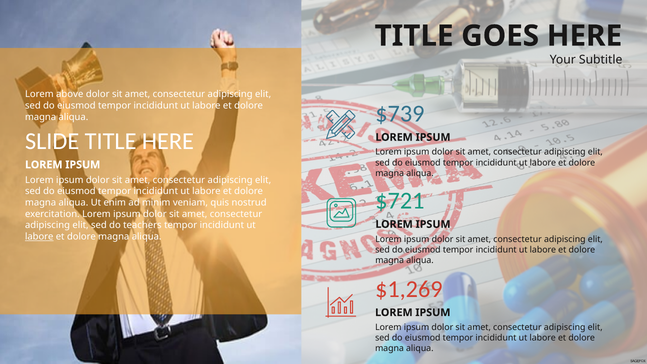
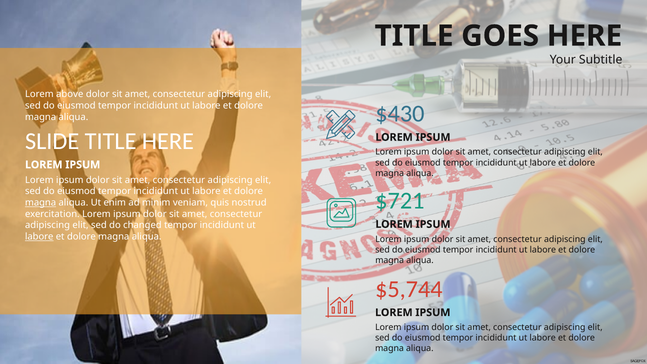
$739: $739 -> $430 (400, 114)
magna underline: none -> present (41, 203)
teachers: teachers -> changed (142, 225)
$1,269: $1,269 -> $5,744 (409, 289)
